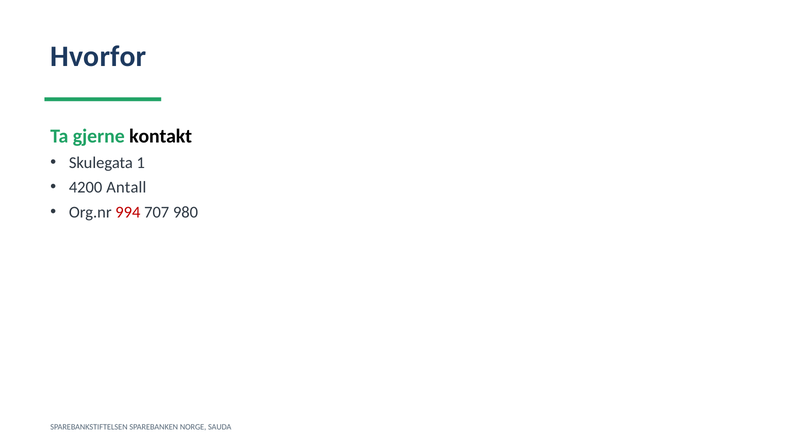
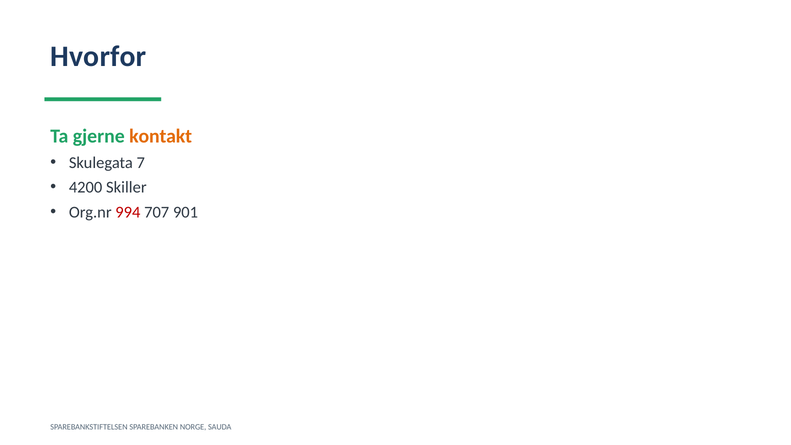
kontakt colour: black -> orange (161, 136)
1: 1 -> 7 (141, 163)
Antall: Antall -> Skiller (126, 187)
980: 980 -> 901 (186, 212)
